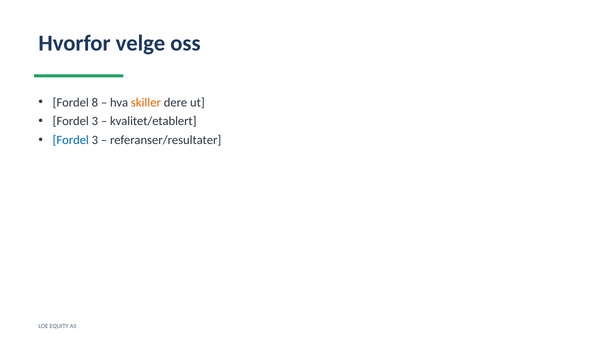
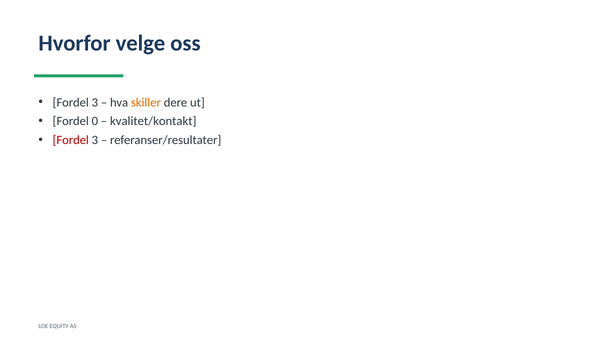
8: 8 -> 3 (95, 102)
3: 3 -> 0 (95, 121)
kvalitet/etablert: kvalitet/etablert -> kvalitet/kontakt (153, 121)
Fordel colour: blue -> red (71, 140)
